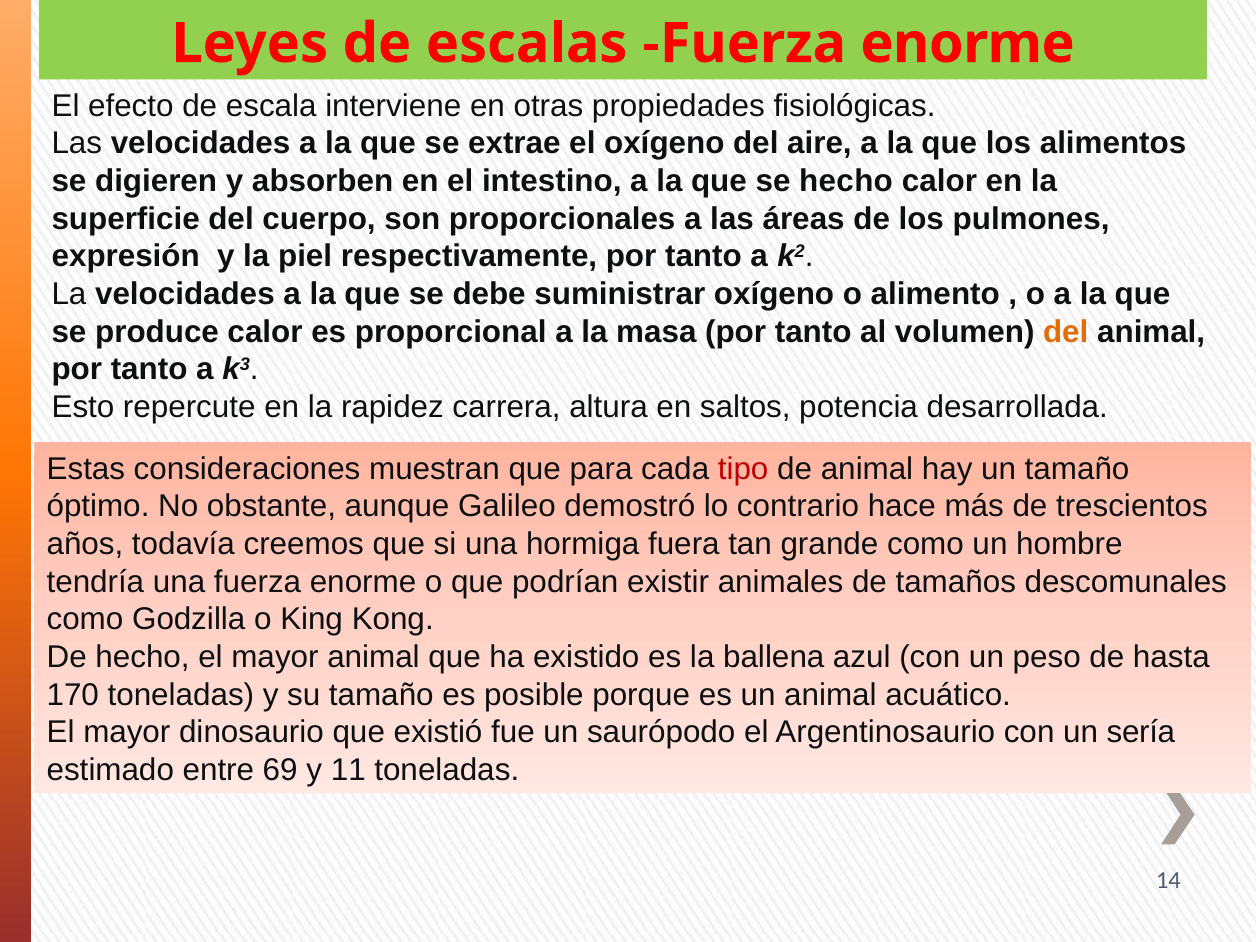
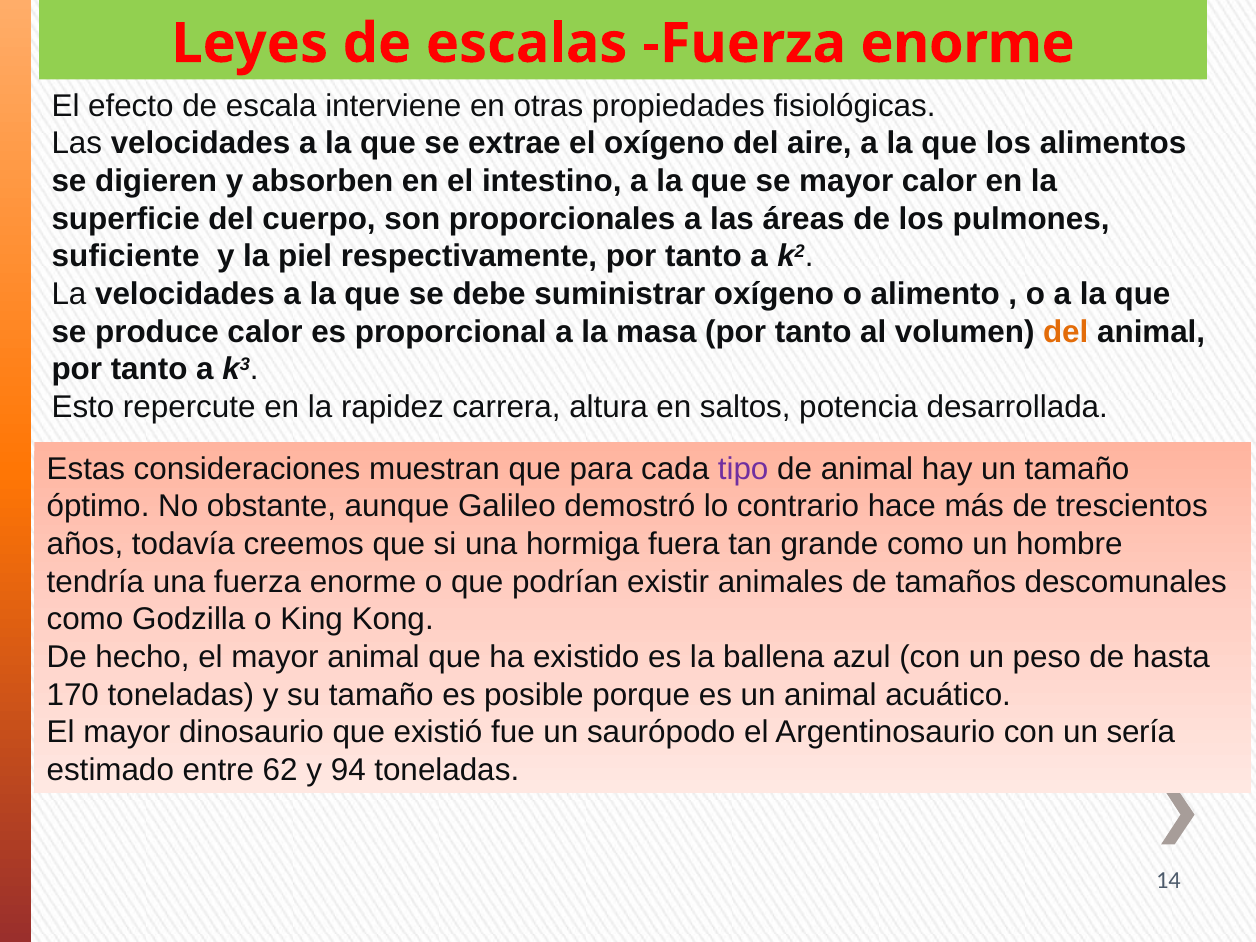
se hecho: hecho -> mayor (846, 181)
expresión: expresión -> suficiente (126, 256)
tipo colour: red -> purple (743, 469)
69: 69 -> 62 (280, 770)
11: 11 -> 94 (348, 770)
